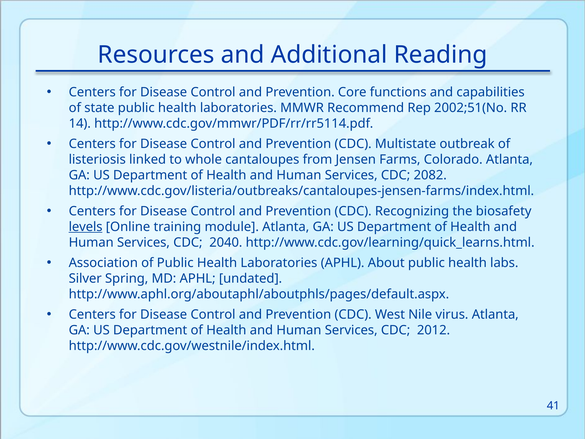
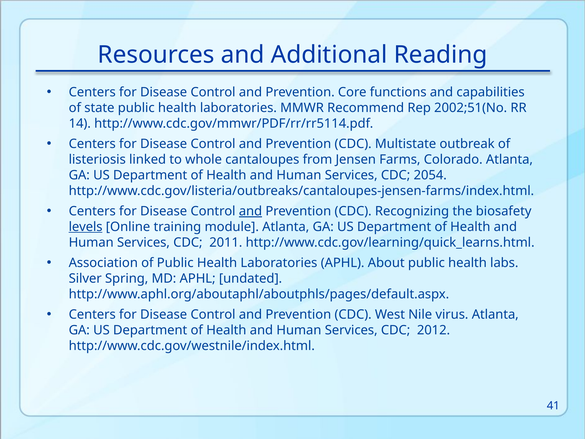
2082: 2082 -> 2054 (430, 175)
and underline: none -> present (250, 211)
2040: 2040 -> 2011 (226, 242)
